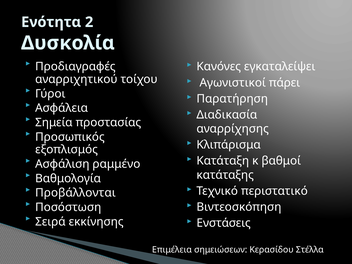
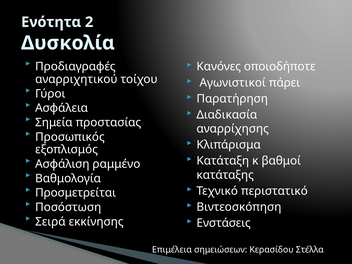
εγκαταλείψει: εγκαταλείψει -> οποιοδήποτε (280, 67)
Προβάλλονται: Προβάλλονται -> Προσμετρείται (76, 193)
